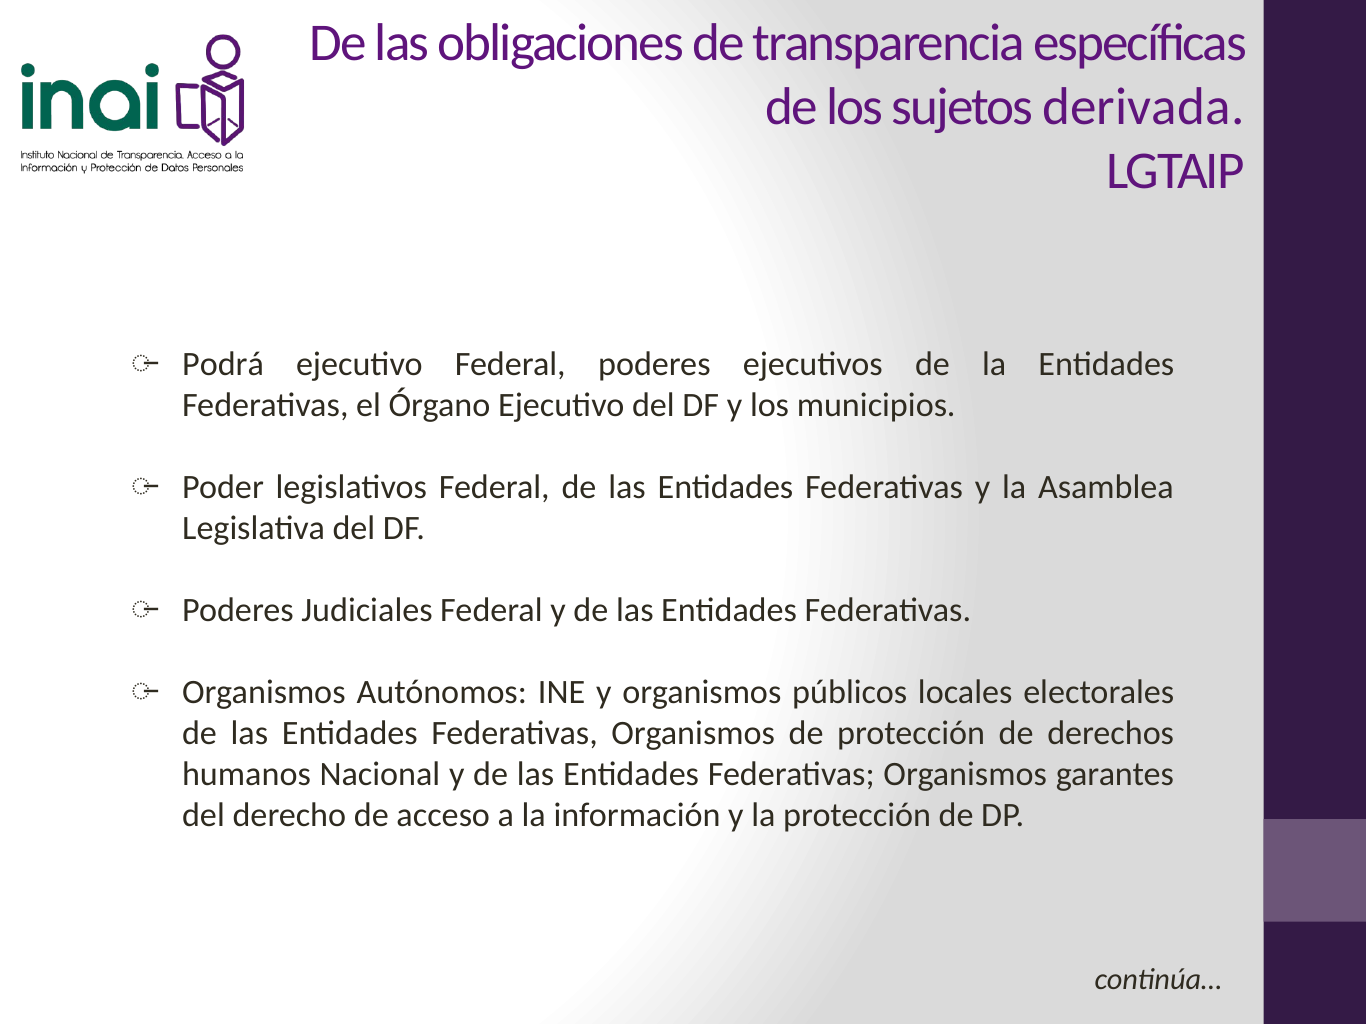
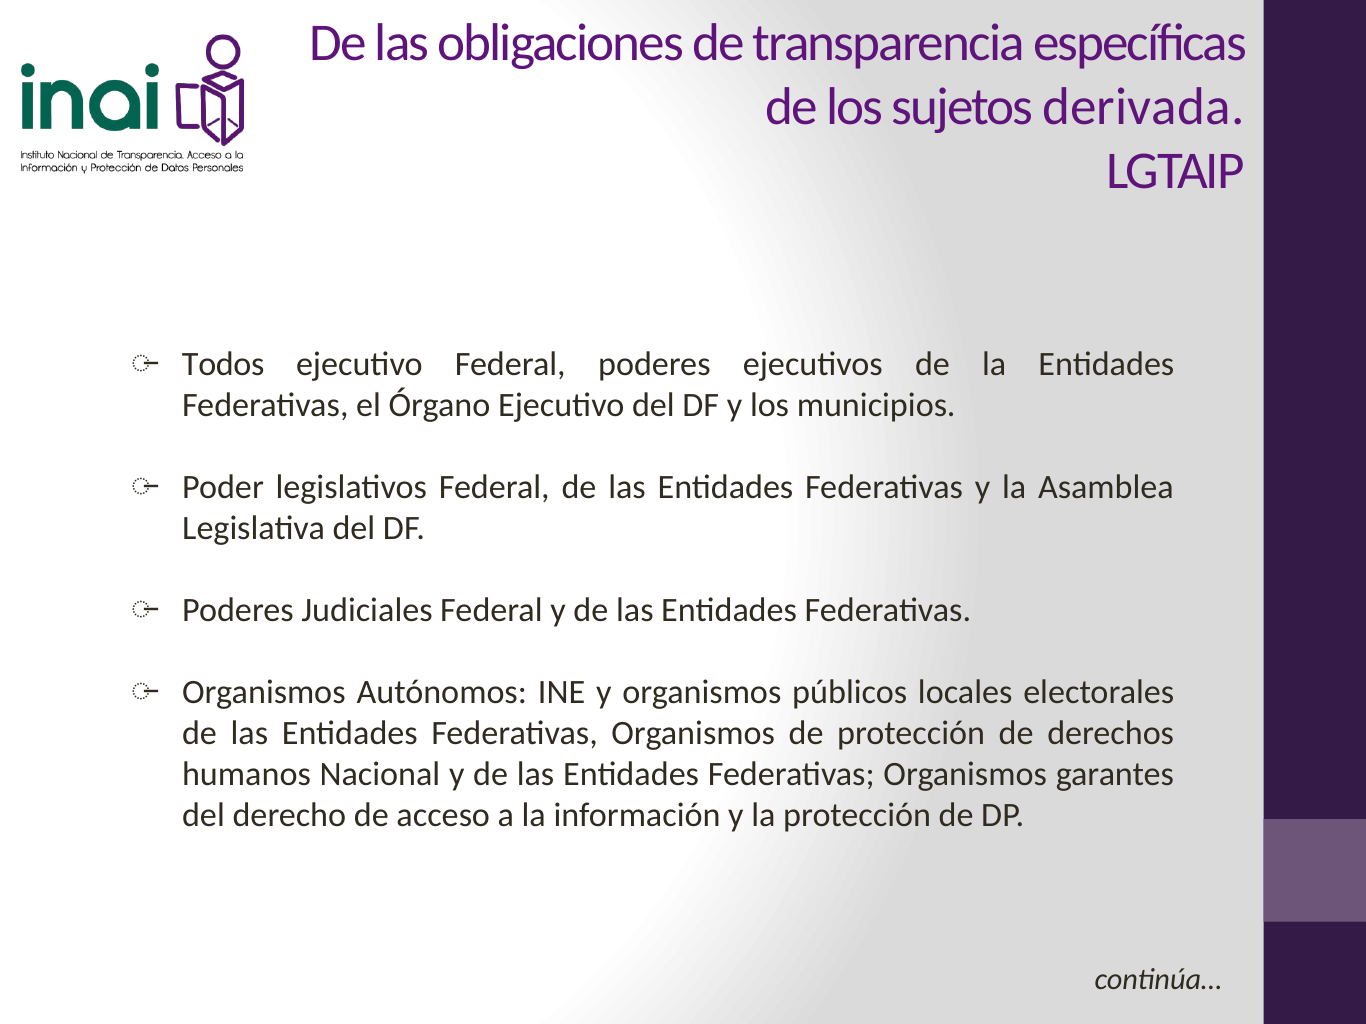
Podrá: Podrá -> Todos (223, 364)
